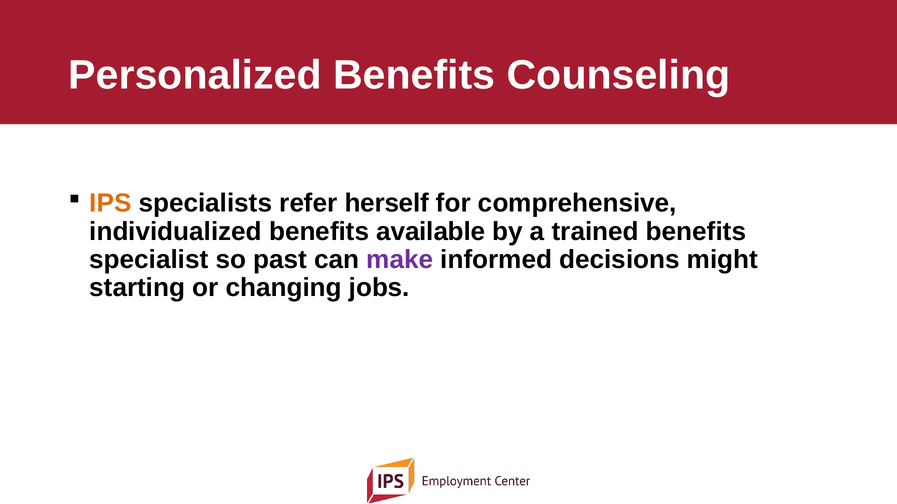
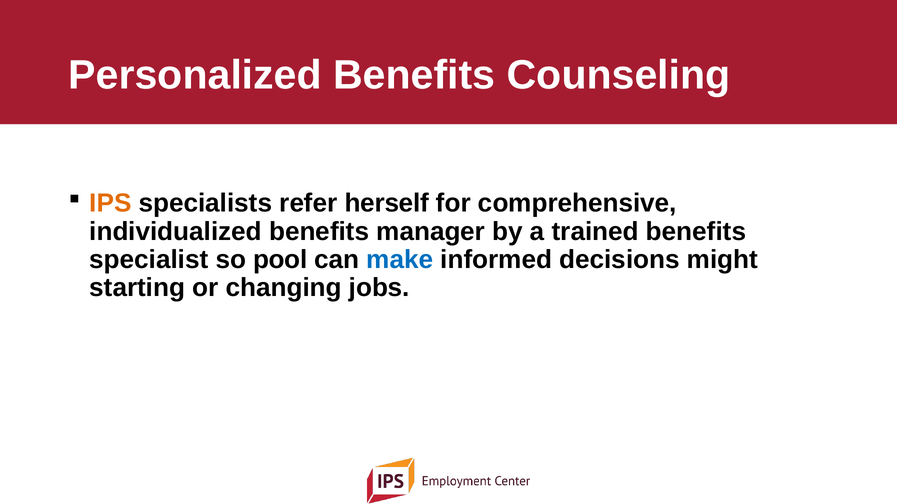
available: available -> manager (431, 232)
past: past -> pool (280, 260)
make colour: purple -> blue (400, 260)
